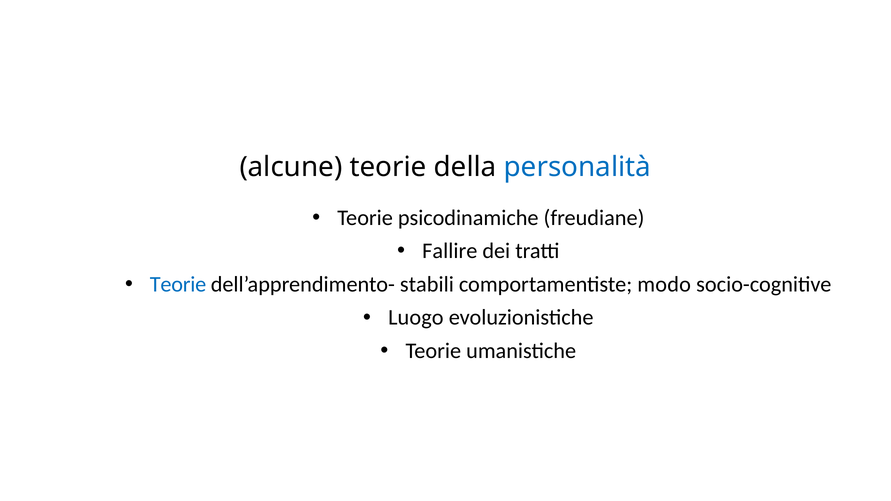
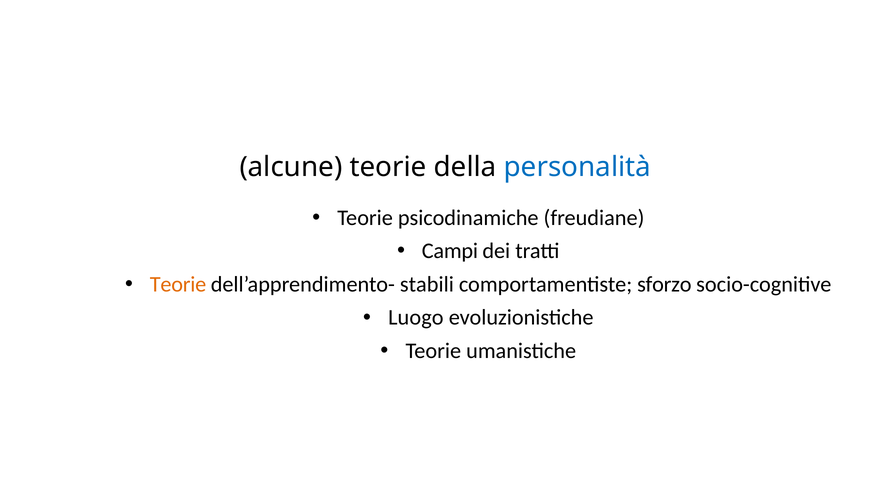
Fallire: Fallire -> Campi (450, 251)
Teorie colour: blue -> orange (178, 284)
modo: modo -> sforzo (664, 284)
